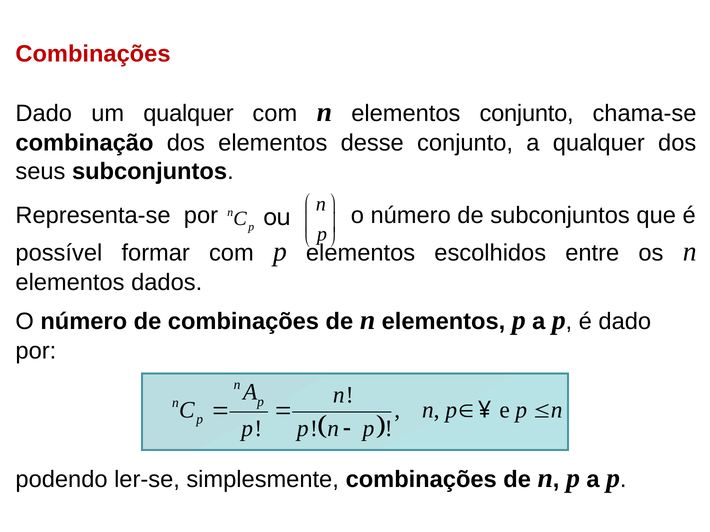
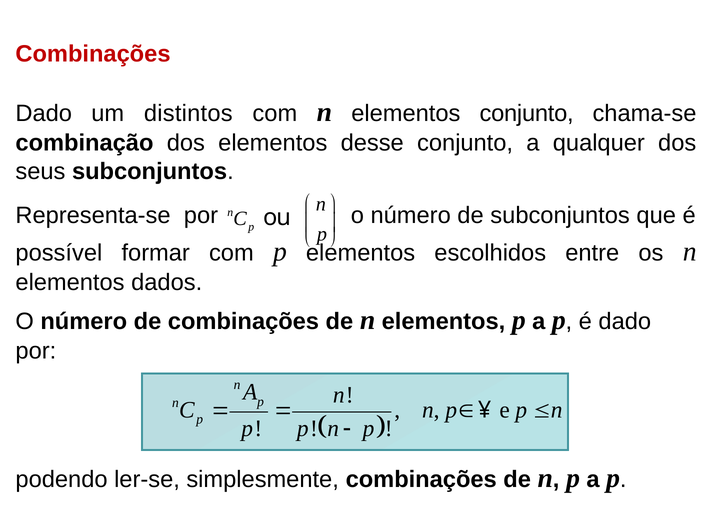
um qualquer: qualquer -> distintos (188, 114)
